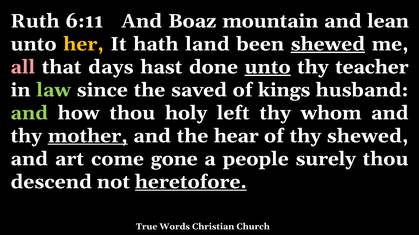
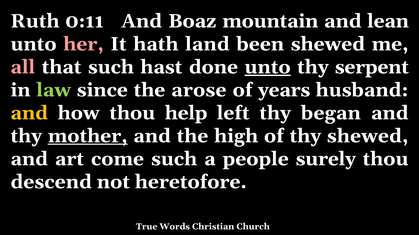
6:11: 6:11 -> 0:11 (85, 21)
her colour: yellow -> pink (83, 44)
shewed underline: present -> none (328, 44)
that days: days -> such (111, 67)
teacher: teacher -> serpent (372, 67)
saved: saved -> arose (199, 90)
kings: kings -> years (284, 90)
and colour: light green -> yellow (29, 113)
holy: holy -> help (186, 113)
whom: whom -> began (331, 113)
hear: hear -> high (236, 136)
come gone: gone -> such (174, 159)
heretofore underline: present -> none (191, 182)
